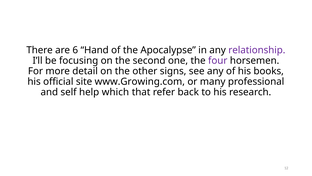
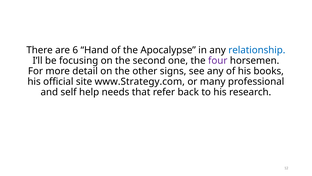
relationship colour: purple -> blue (257, 50)
www.Growing.com: www.Growing.com -> www.Strategy.com (140, 81)
which: which -> needs (115, 92)
